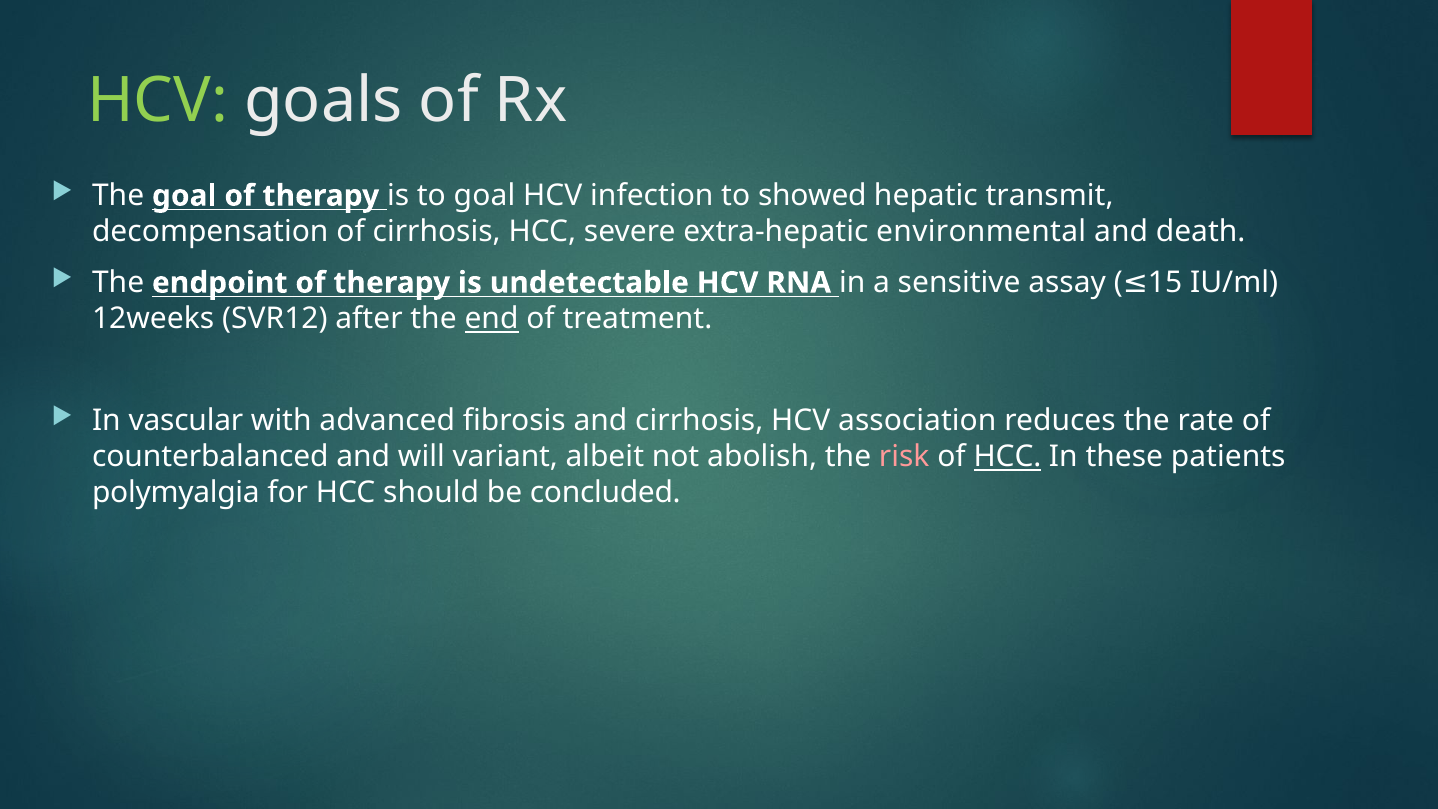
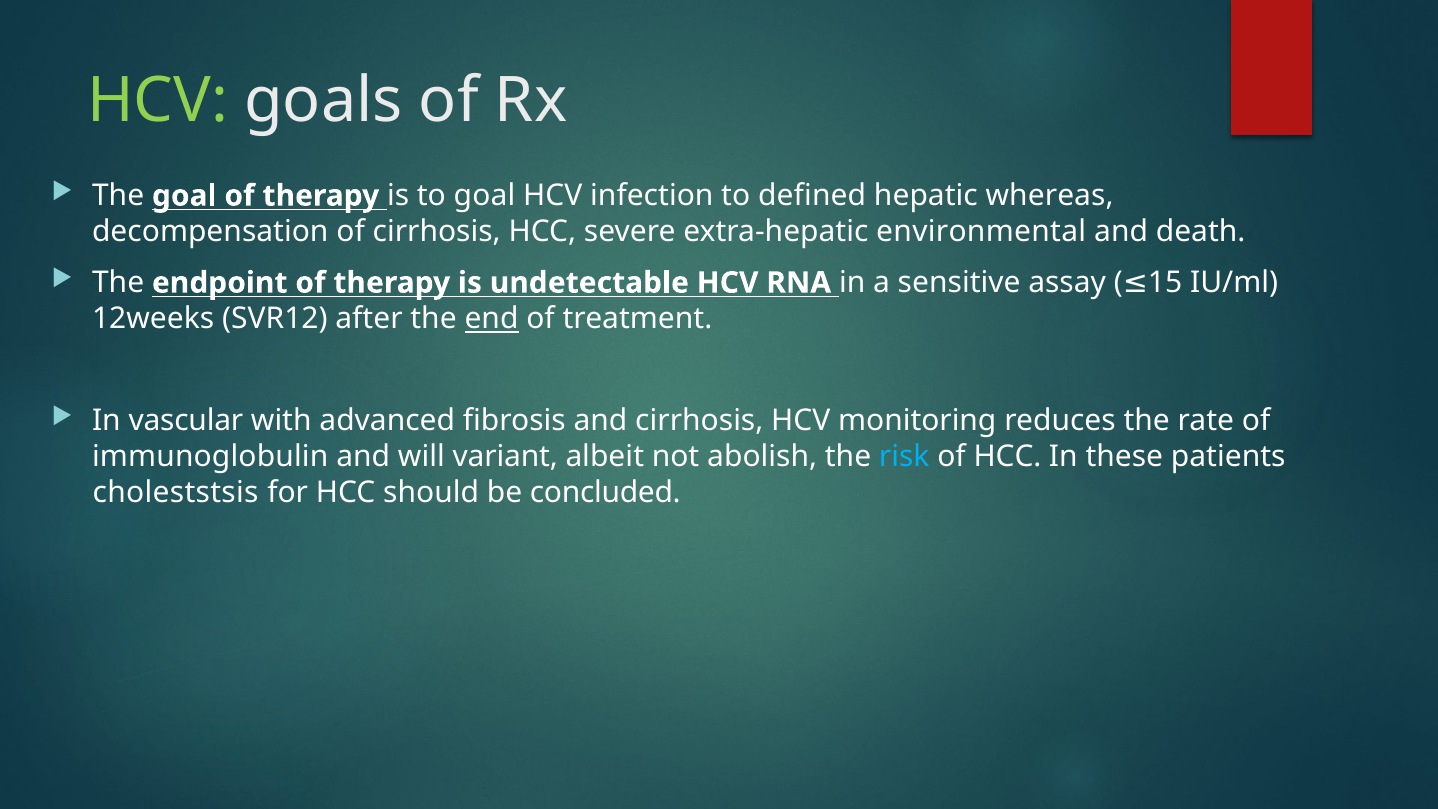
showed: showed -> defined (812, 196)
transmit: transmit -> whereas (1050, 196)
association: association -> monitoring (917, 421)
counterbalanced: counterbalanced -> immunoglobulin (210, 457)
risk colour: pink -> light blue (904, 457)
HCC underline: present -> none (1007, 457)
polymyalgia: polymyalgia -> choleststsis (176, 493)
